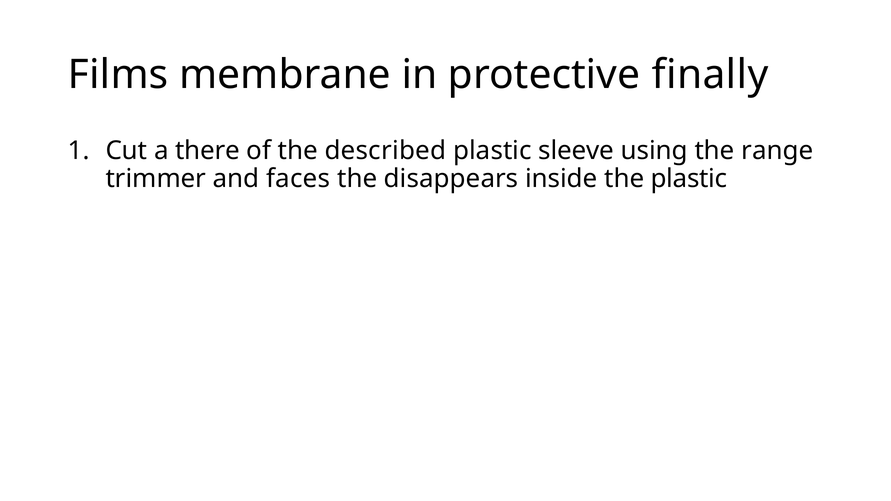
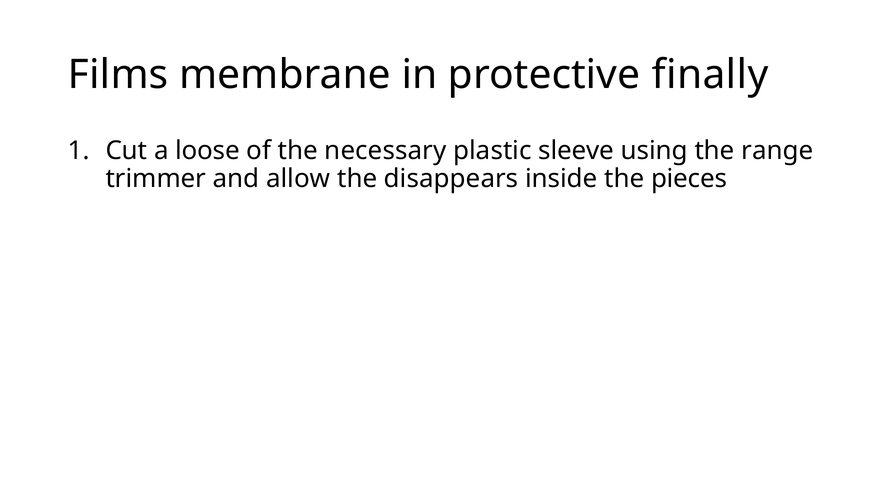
there: there -> loose (208, 151)
described: described -> necessary (386, 151)
faces: faces -> allow (298, 179)
the plastic: plastic -> pieces (689, 179)
